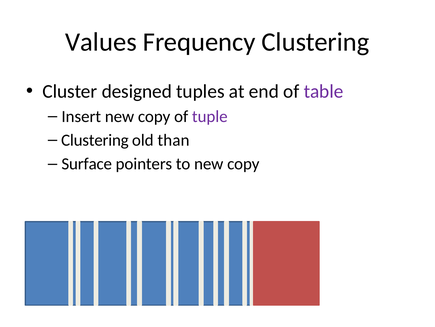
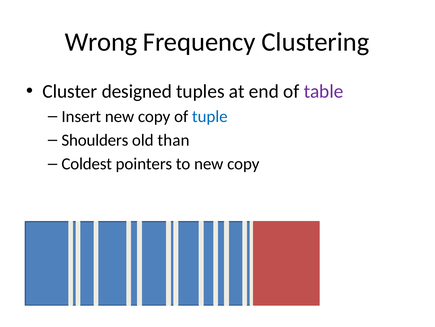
Values: Values -> Wrong (101, 42)
tuple colour: purple -> blue (210, 116)
Clustering: Clustering -> Shoulders (95, 140)
Surface: Surface -> Coldest (87, 164)
